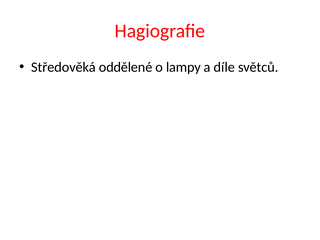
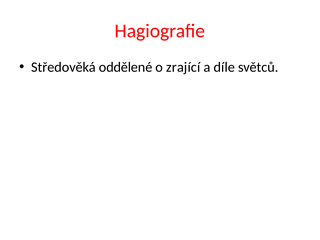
lampy: lampy -> zrající (183, 67)
